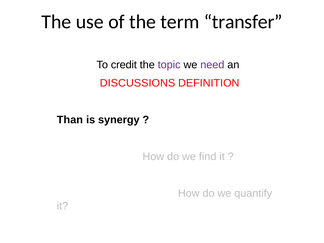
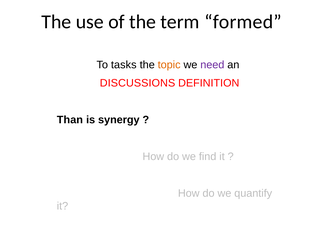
transfer: transfer -> formed (243, 22)
credit: credit -> tasks (124, 65)
topic colour: purple -> orange (169, 65)
